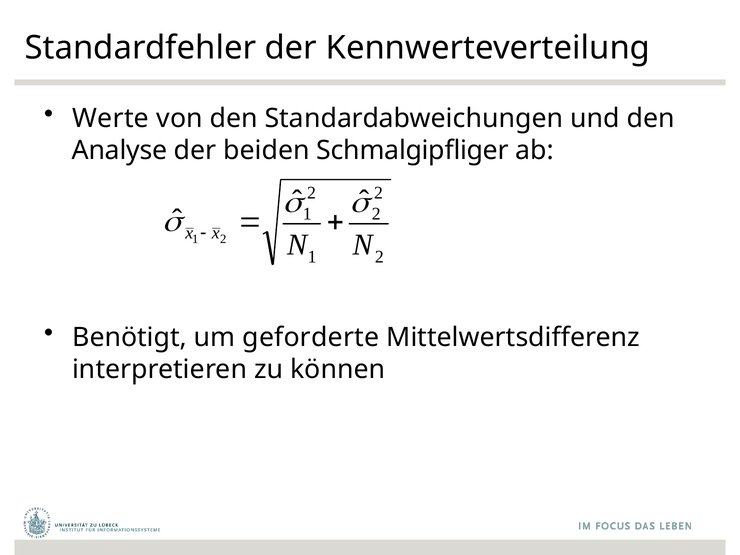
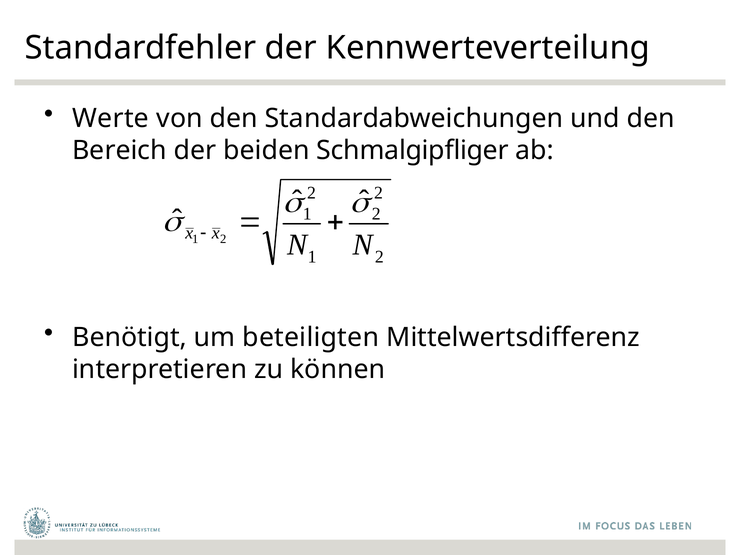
Analyse: Analyse -> Bereich (119, 151)
geforderte: geforderte -> beteiligten (311, 337)
